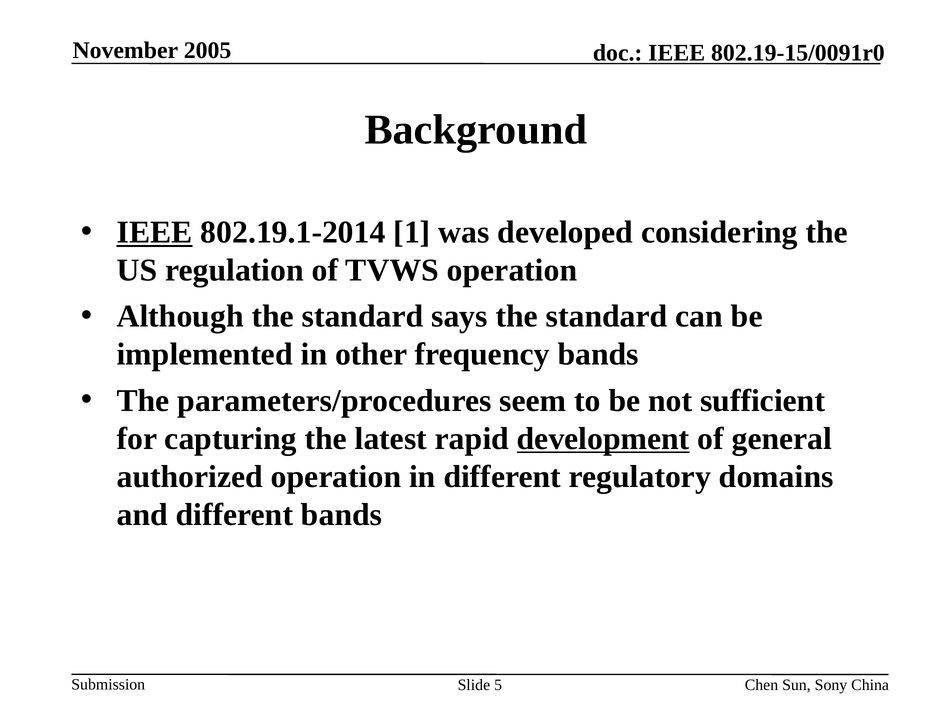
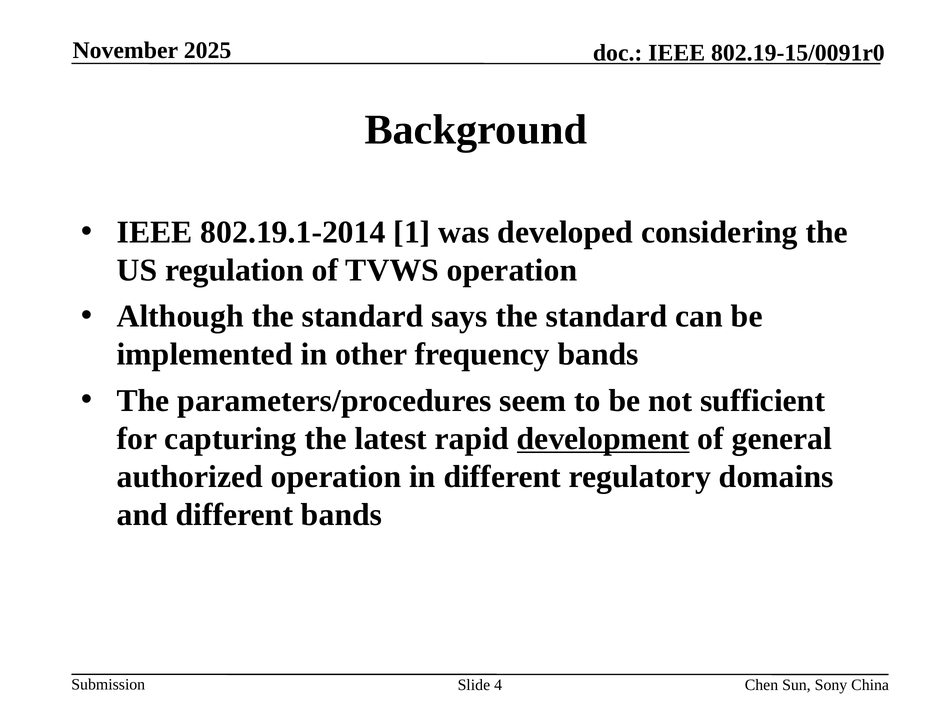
2005: 2005 -> 2025 (208, 50)
IEEE underline: present -> none (155, 232)
5: 5 -> 4 (498, 685)
